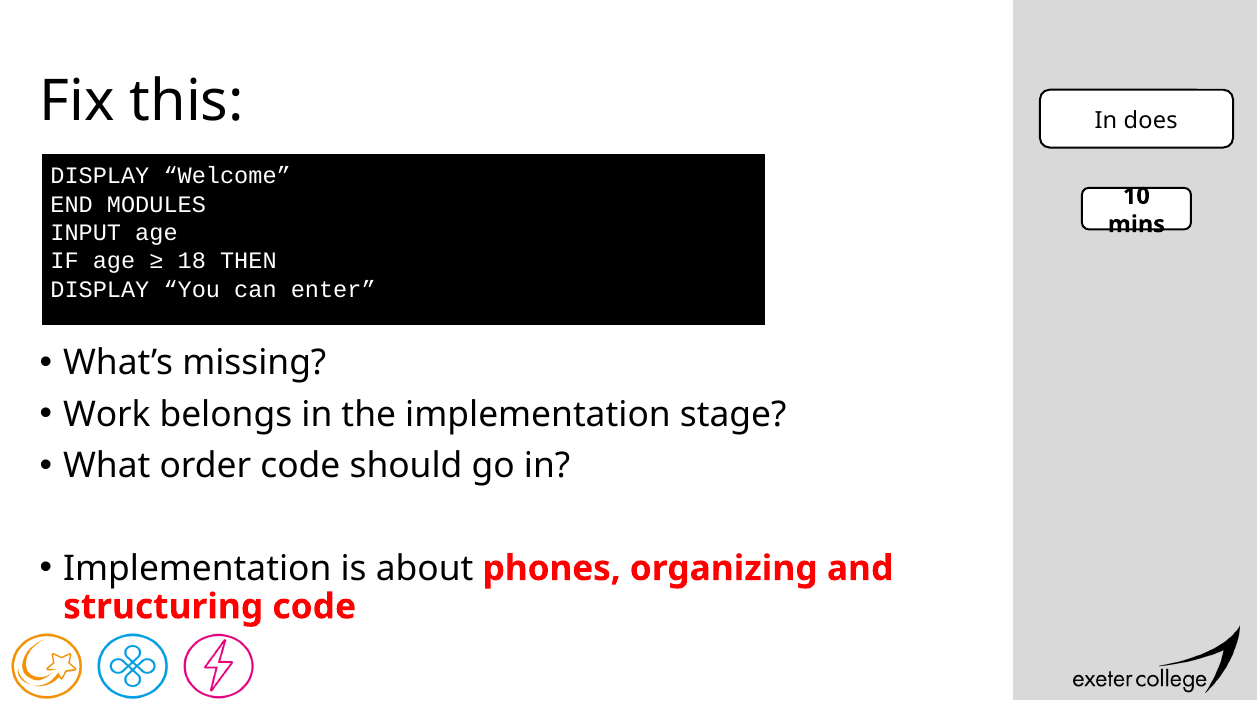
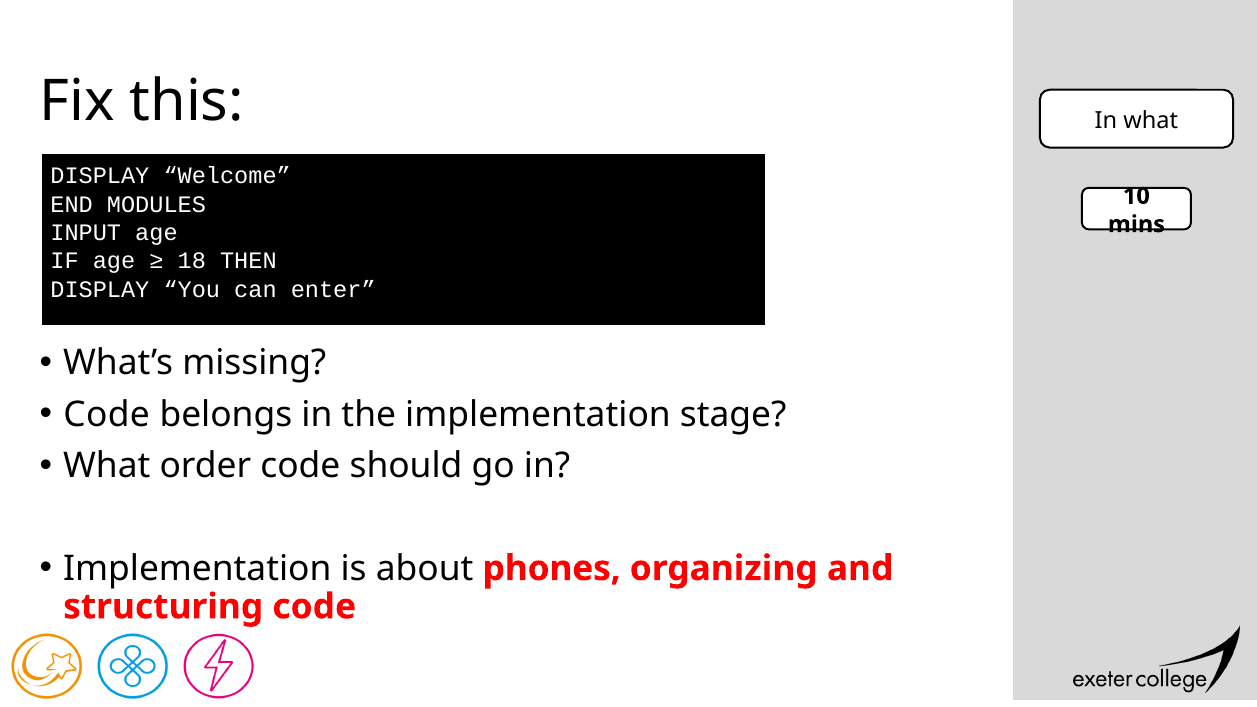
In does: does -> what (1151, 120)
Work: Work -> Code (107, 415)
